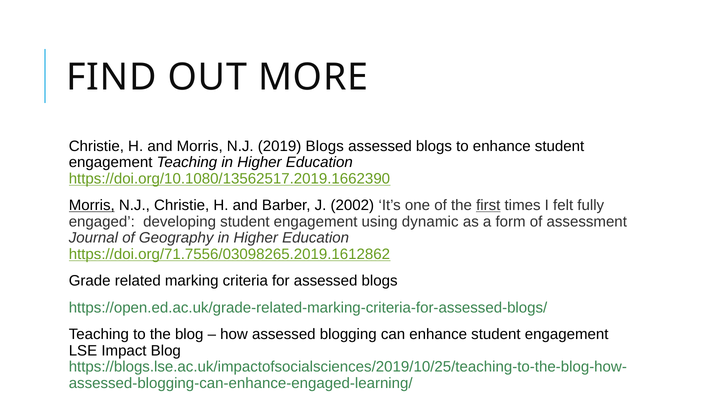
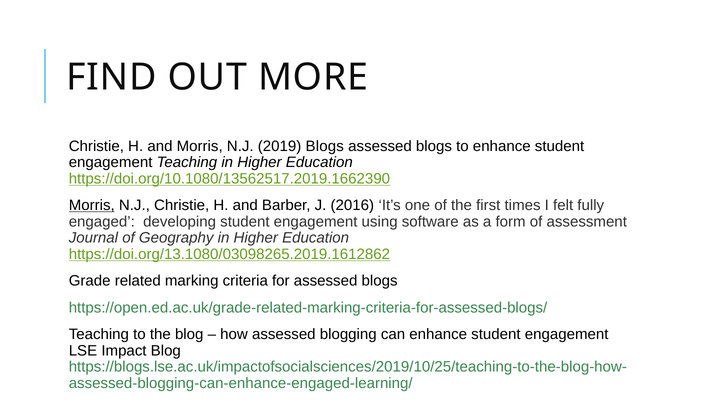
2002: 2002 -> 2016 (352, 205)
first underline: present -> none (488, 205)
dynamic: dynamic -> software (430, 222)
https://doi.org/71.7556/03098265.2019.1612862: https://doi.org/71.7556/03098265.2019.1612862 -> https://doi.org/13.1080/03098265.2019.1612862 (229, 254)
